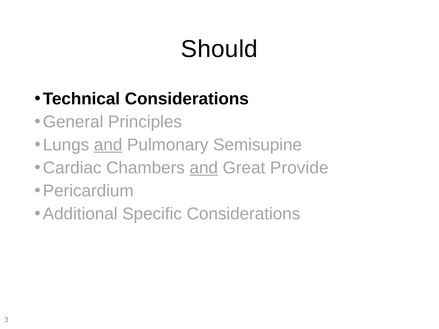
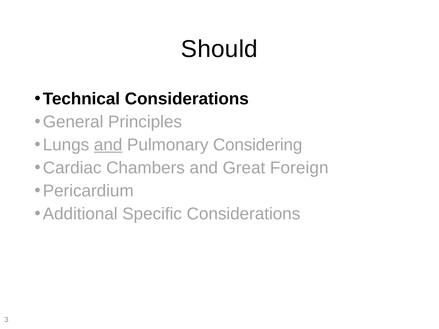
Semisupine: Semisupine -> Considering (258, 145)
and underline: present -> none (204, 168)
Provide: Provide -> Foreign (299, 168)
